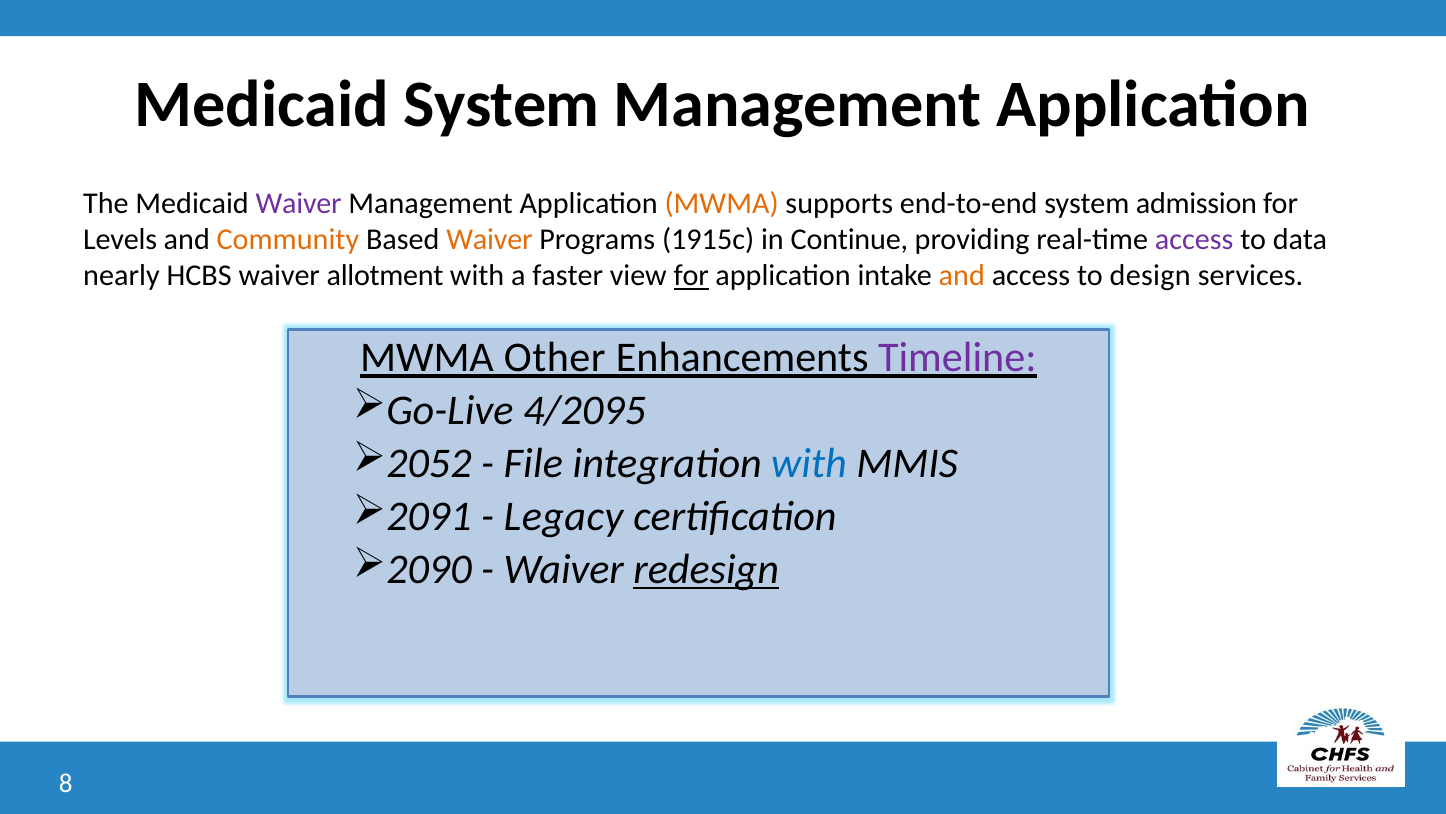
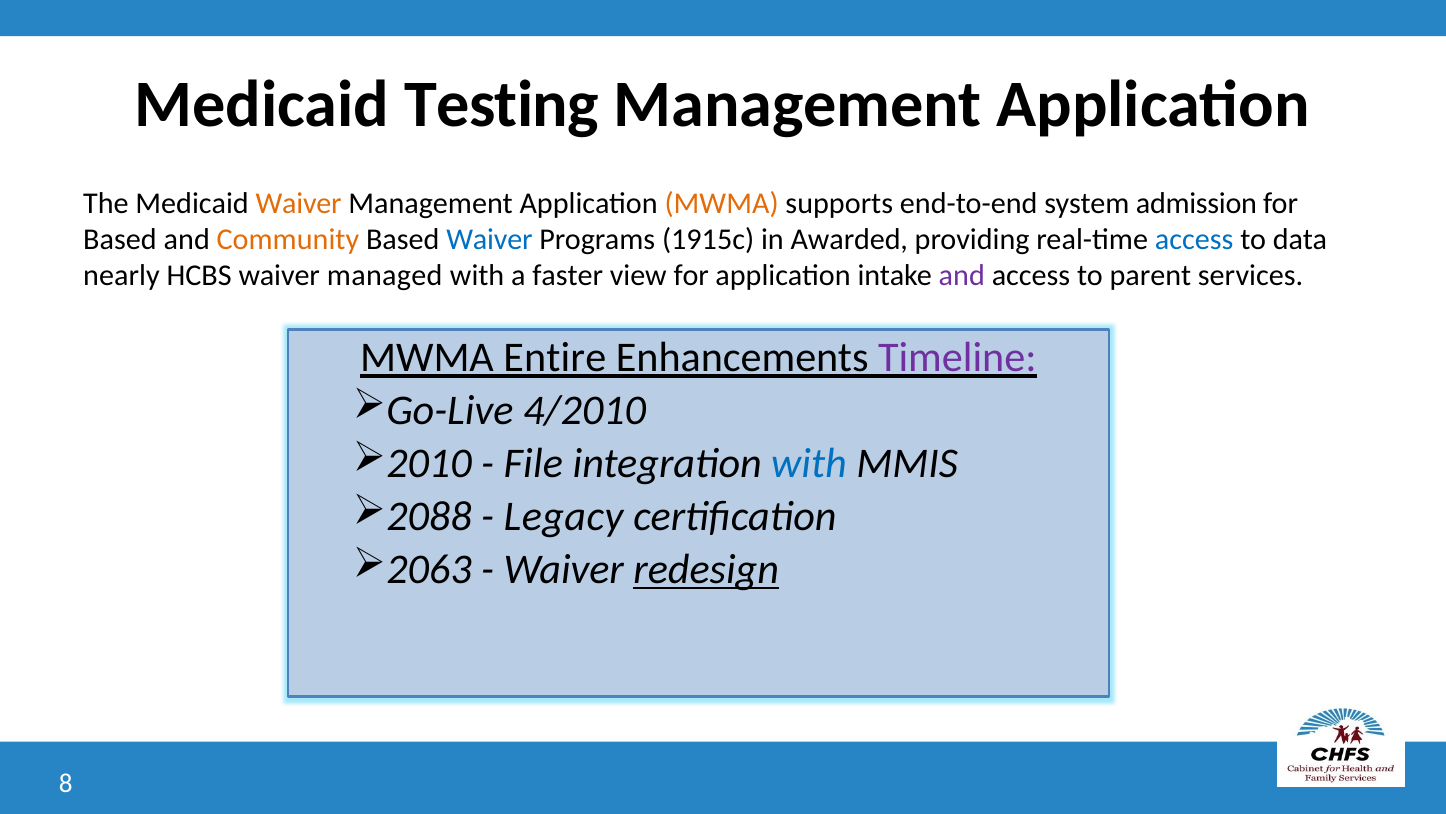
Medicaid System: System -> Testing (502, 105)
Waiver colour: purple -> orange (299, 203)
Levels: Levels -> Based (120, 240)
Waiver colour: orange -> blue (490, 240)
Continue: Continue -> Awarded (849, 240)
access colour: purple -> blue (1194, 240)
allotment: allotment -> managed (385, 276)
for underline: present -> none (691, 276)
and colour: orange -> purple (962, 276)
design: design -> parent (1150, 276)
Other: Other -> Entire (555, 357)
4/2095: 4/2095 -> 4/2010 (585, 410)
2052: 2052 -> 2010 (429, 463)
2091: 2091 -> 2088 (429, 516)
2090: 2090 -> 2063 (429, 569)
